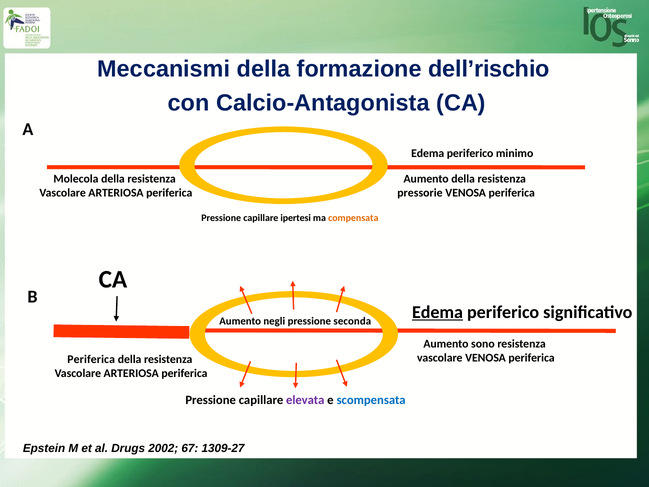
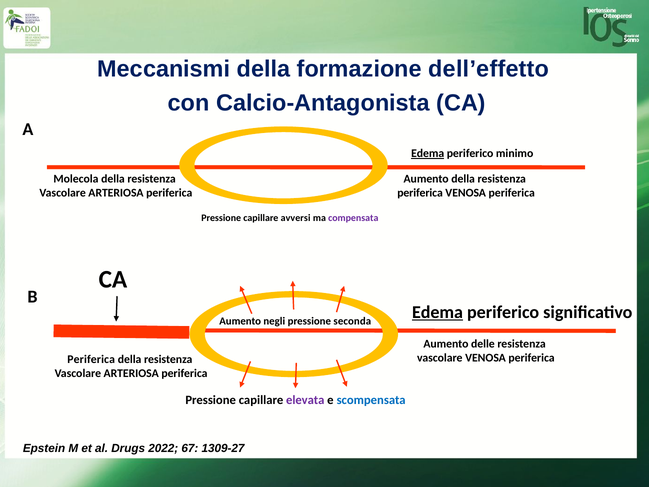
dell’rischio: dell’rischio -> dell’effetto (489, 69)
Edema underline: none -> present (428, 153)
pressorie: pressorie -> periferica (420, 193)
ipertesi: ipertesi -> avversi (296, 218)
compensata colour: orange -> purple (353, 218)
sono: sono -> delle (483, 344)
2002: 2002 -> 2022 (163, 448)
